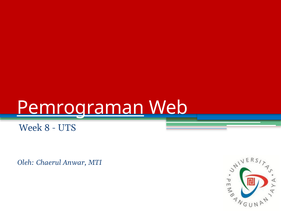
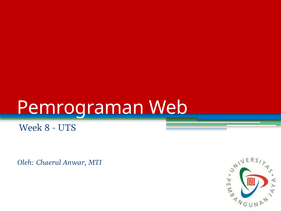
Pemrograman underline: present -> none (80, 108)
